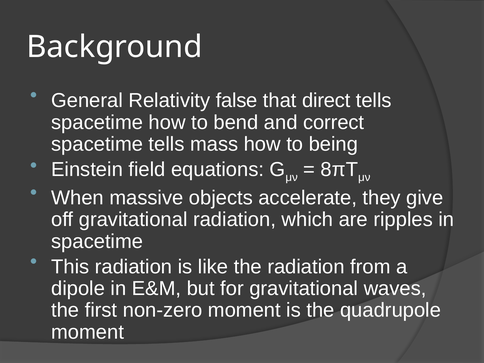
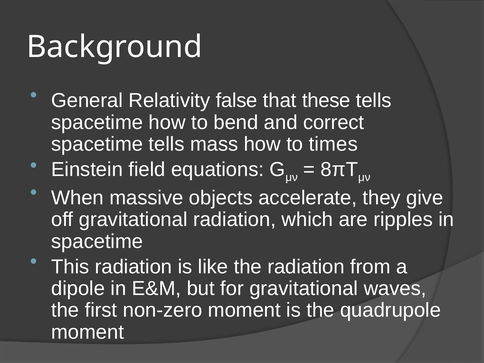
direct: direct -> these (326, 101)
being: being -> times (333, 144)
